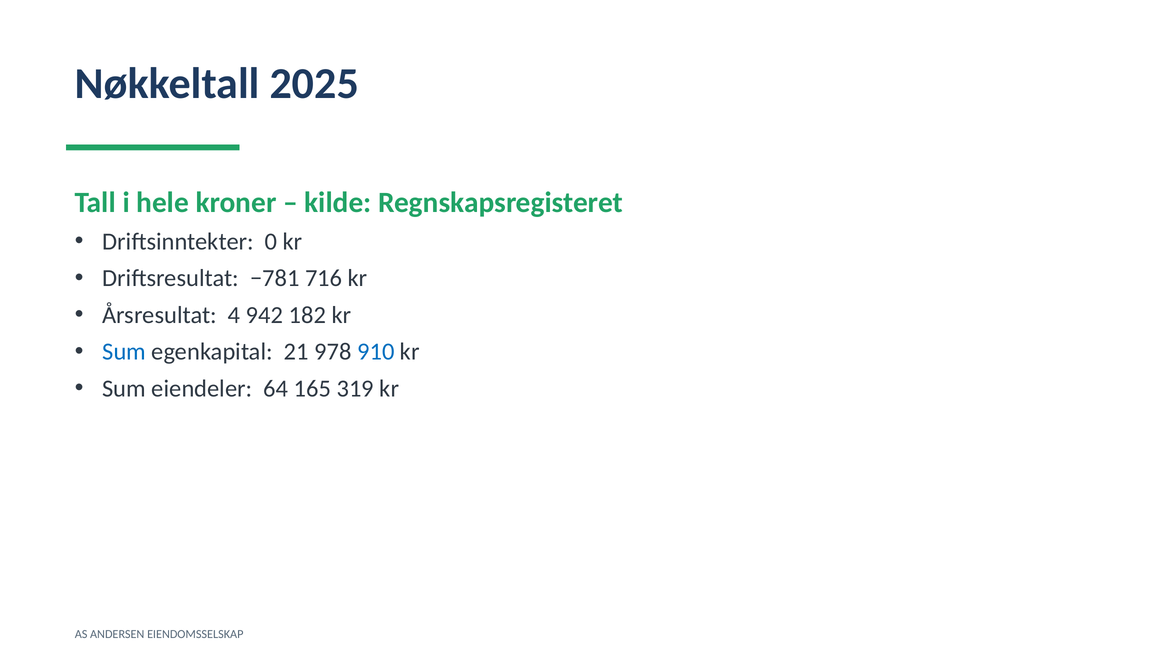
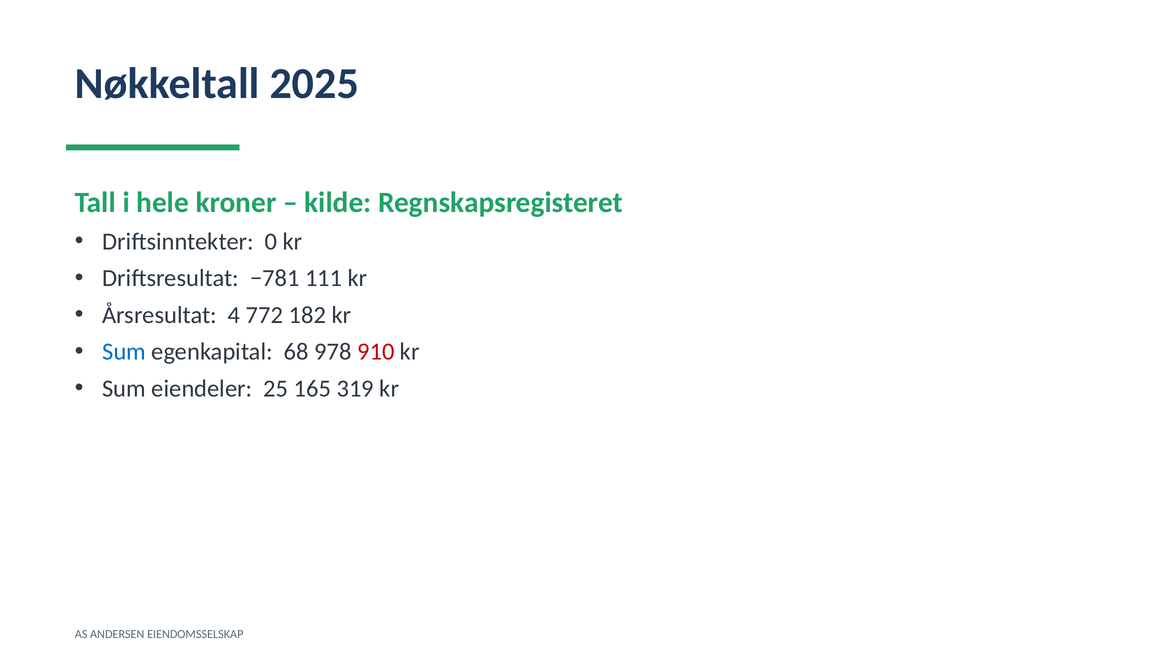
716: 716 -> 111 (324, 278)
942: 942 -> 772 (264, 315)
21: 21 -> 68 (296, 352)
910 colour: blue -> red (376, 352)
64: 64 -> 25 (276, 389)
